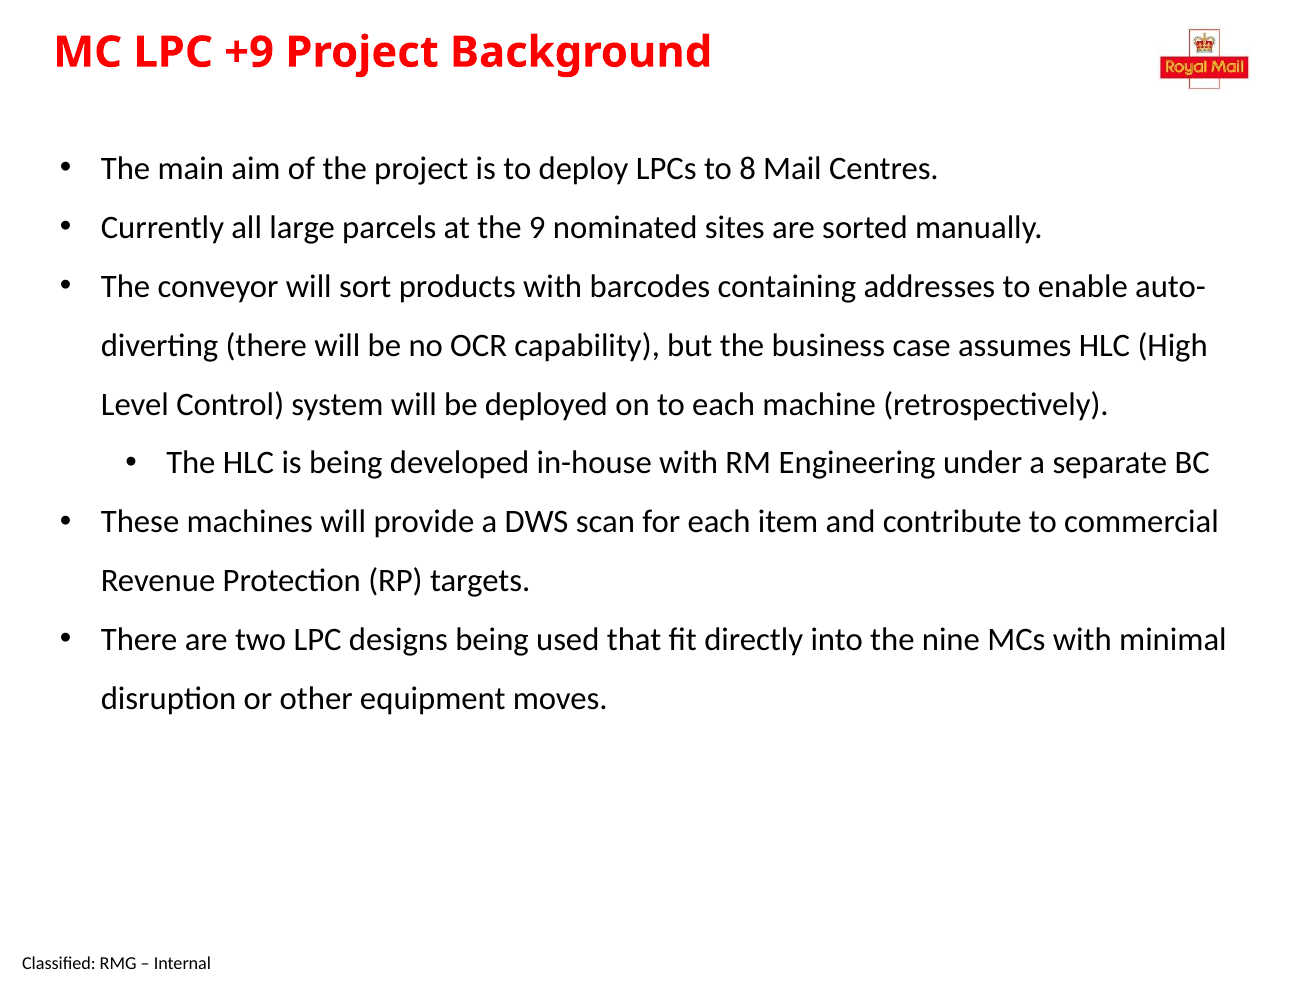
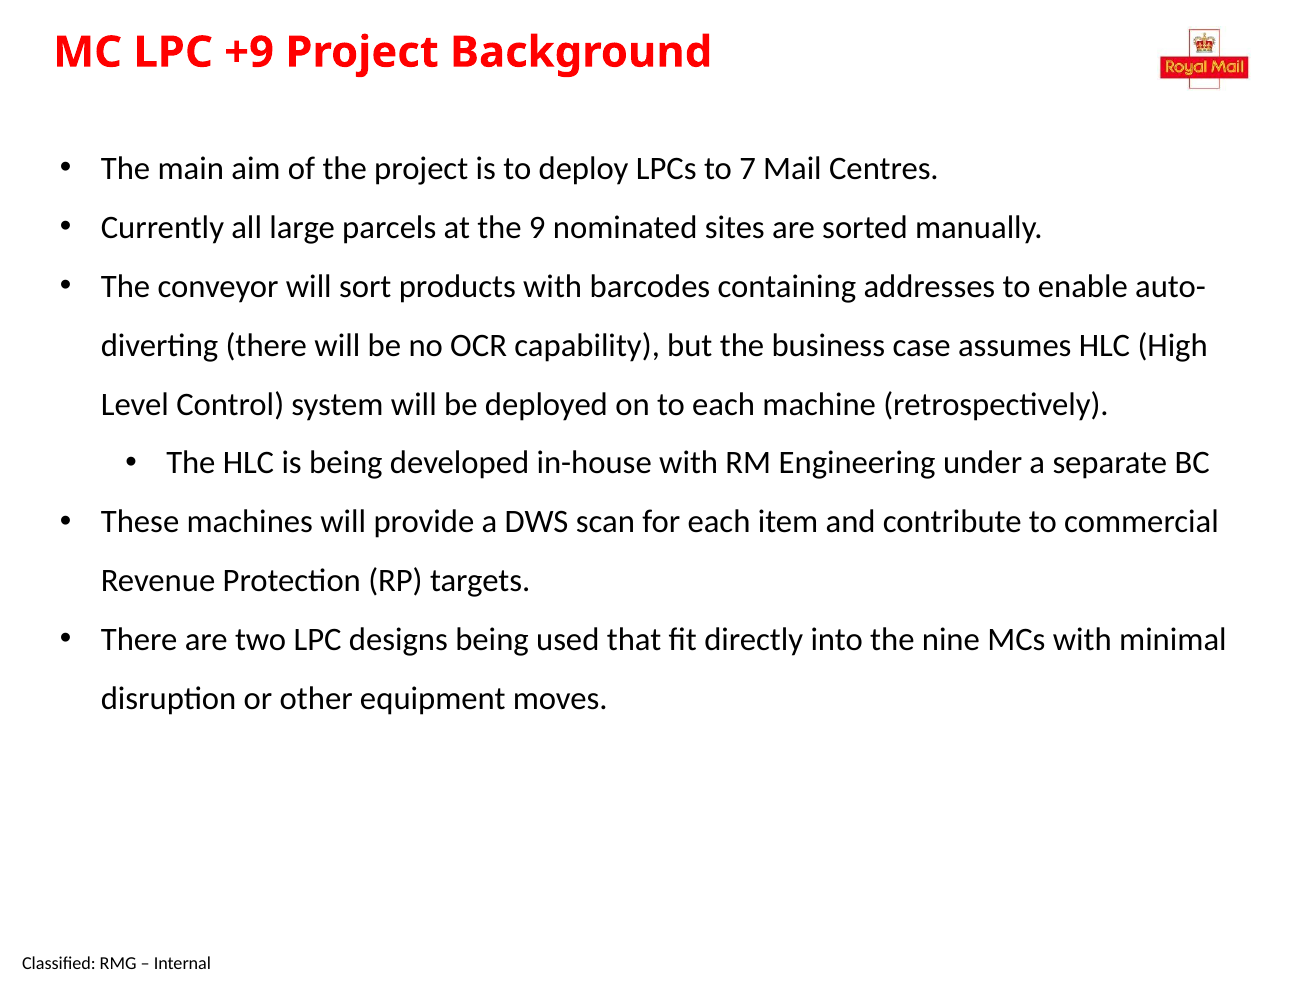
8: 8 -> 7 (748, 169)
